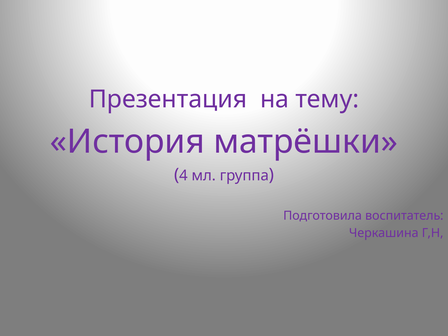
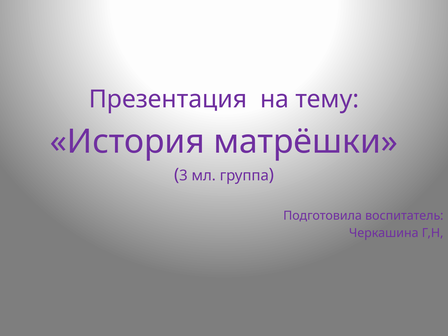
4: 4 -> 3 (183, 176)
